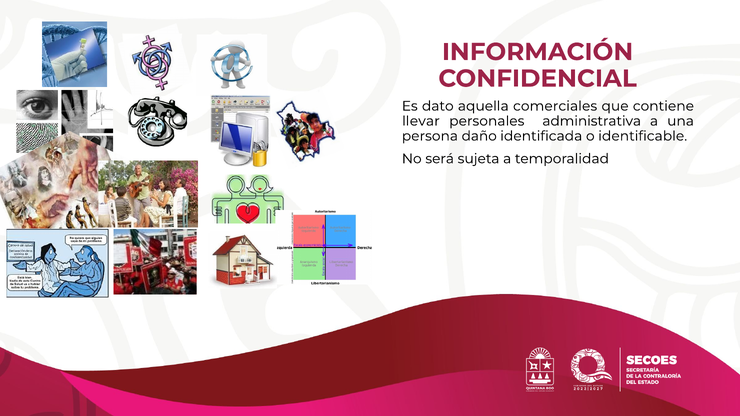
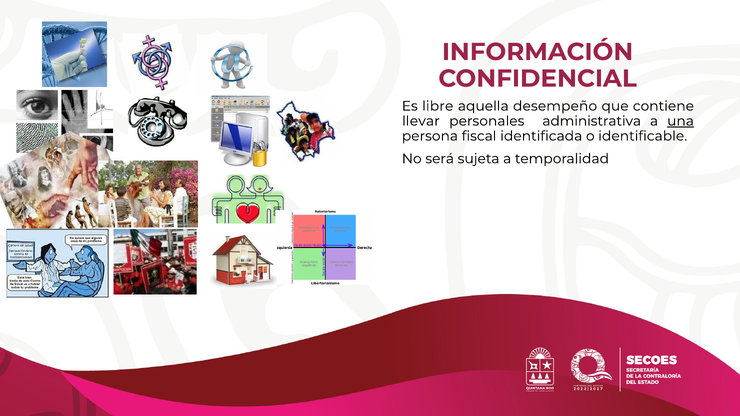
dato: dato -> libre (438, 106)
comerciales: comerciales -> desempeño (555, 106)
una underline: none -> present (681, 121)
daño: daño -> fiscal (479, 136)
